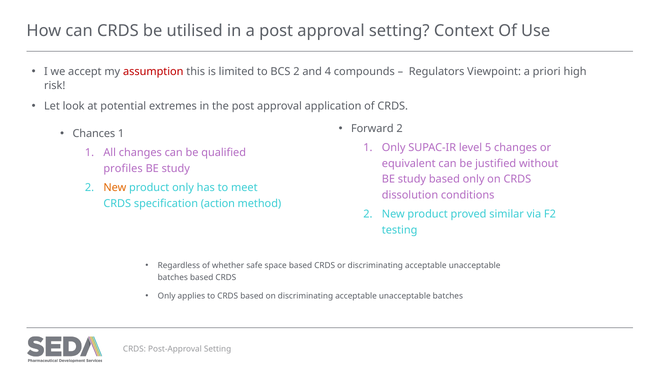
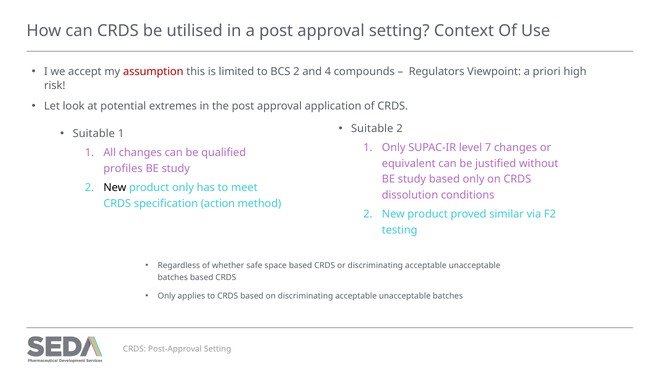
Forward: Forward -> Suitable (372, 129)
Chances: Chances -> Suitable (94, 134)
5: 5 -> 7 (488, 148)
New colour: orange -> black (115, 188)
